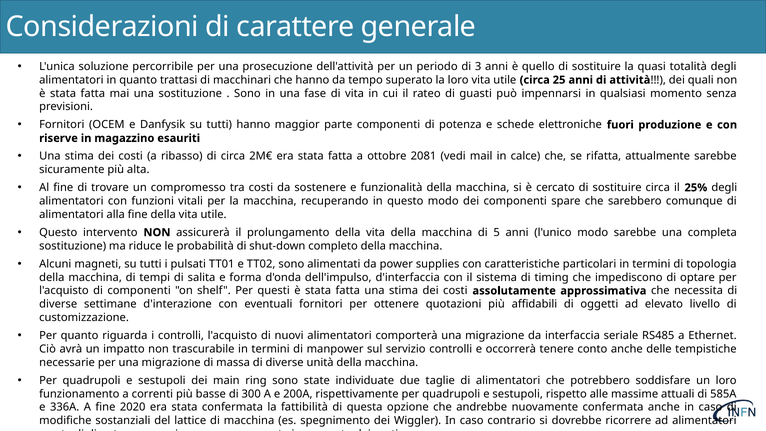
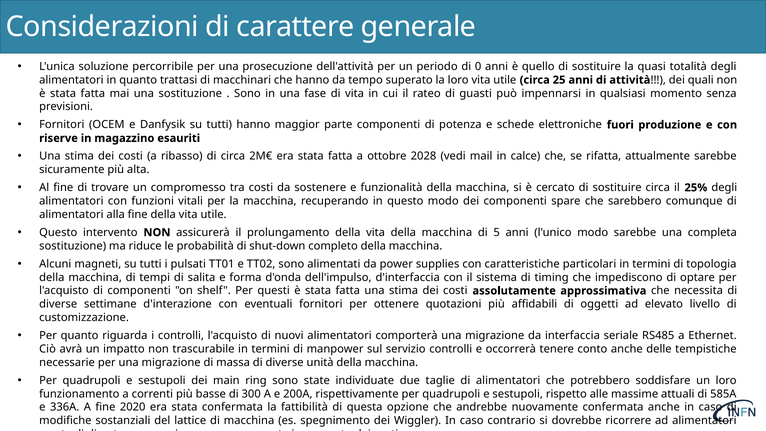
3: 3 -> 0 (478, 67)
2081: 2081 -> 2028 (424, 156)
